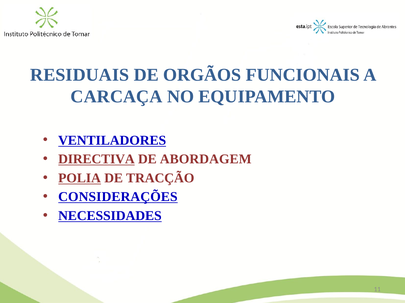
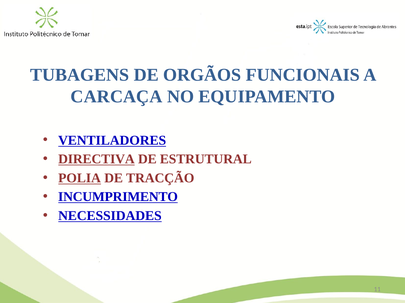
RESIDUAIS: RESIDUAIS -> TUBAGENS (80, 75)
ABORDAGEM: ABORDAGEM -> ESTRUTURAL (206, 160)
CONSIDERAÇÕES: CONSIDERAÇÕES -> INCUMPRIMENTO (118, 197)
